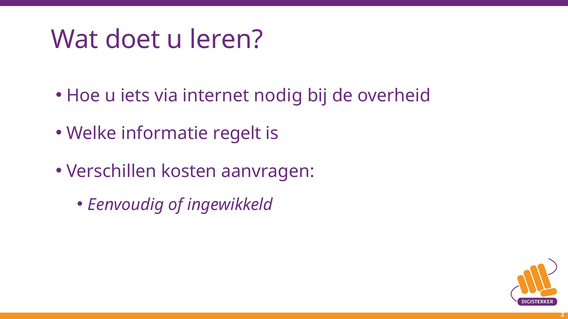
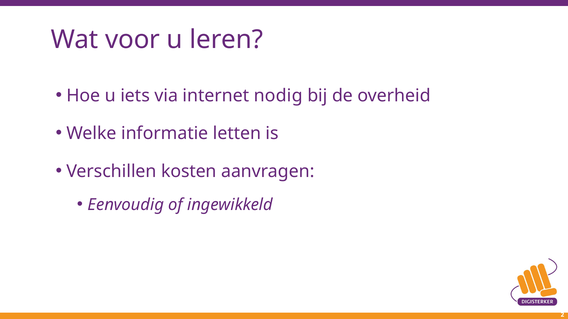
doet: doet -> voor (133, 40)
regelt: regelt -> letten (237, 134)
